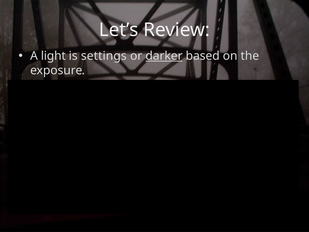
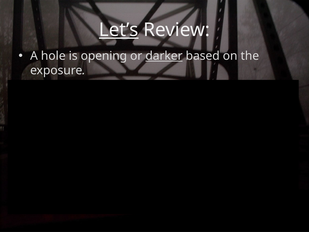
Let’s underline: none -> present (119, 30)
A light: light -> hole (53, 56)
is settings: settings -> opening (104, 56)
